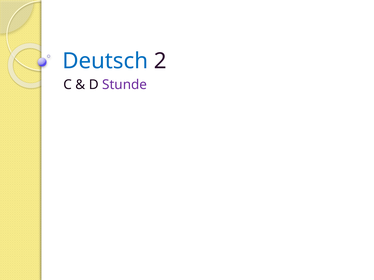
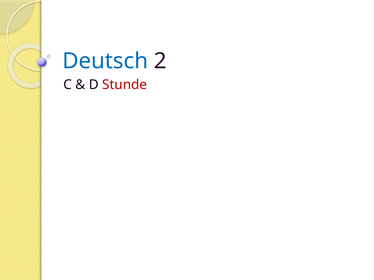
Stunde colour: purple -> red (125, 85)
